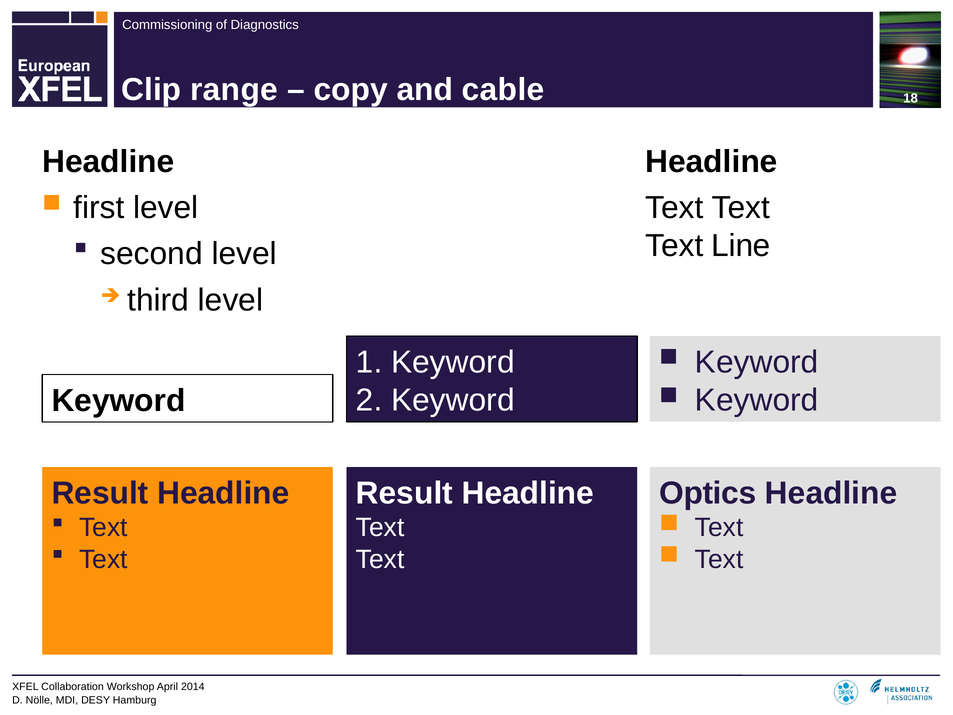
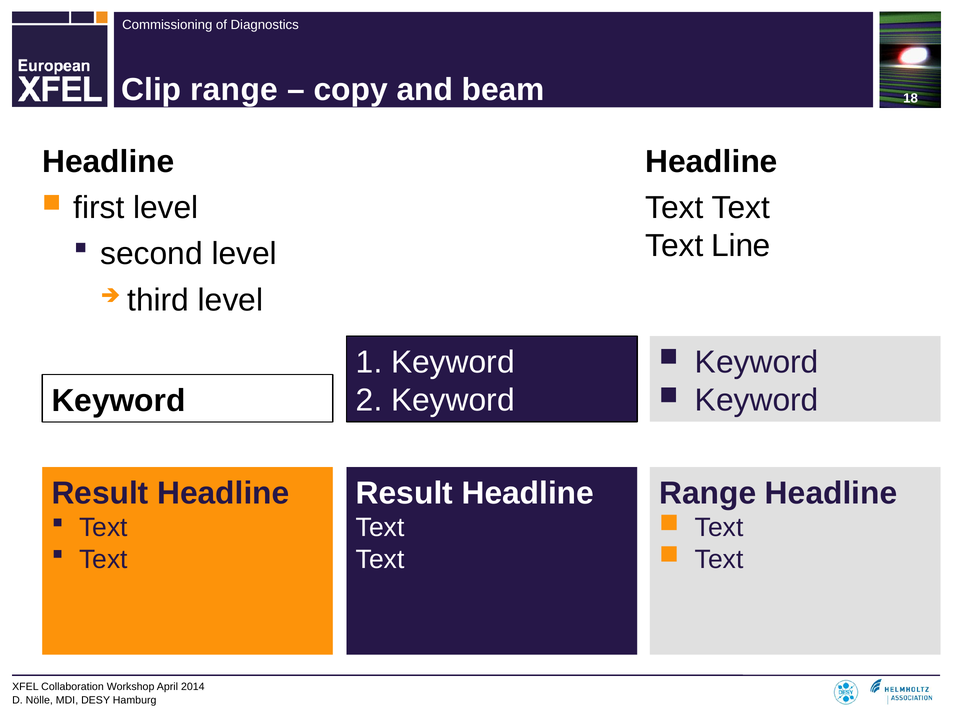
cable: cable -> beam (503, 90)
Optics: Optics -> Range (708, 493)
